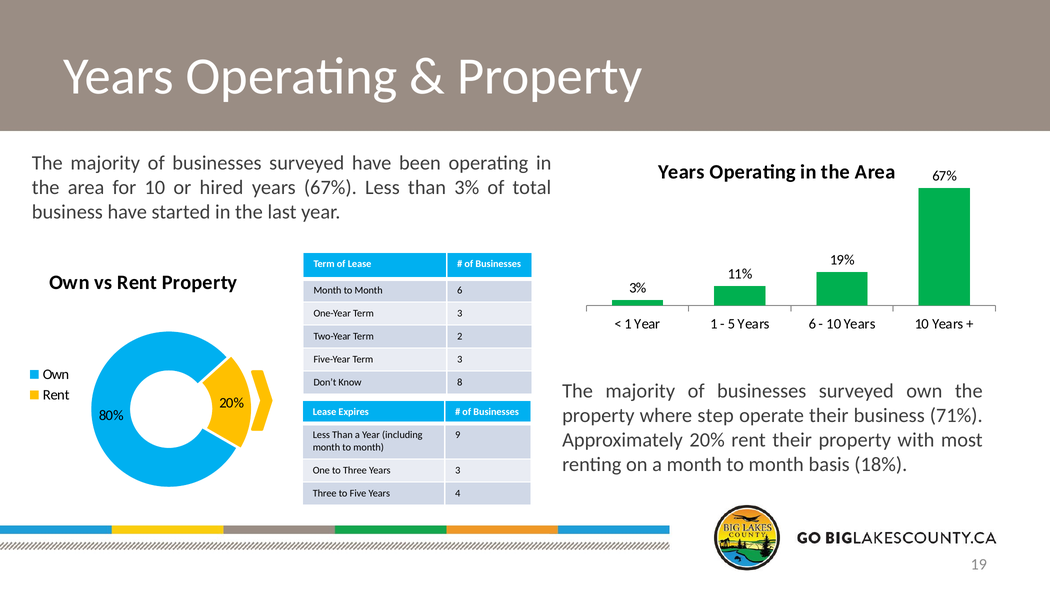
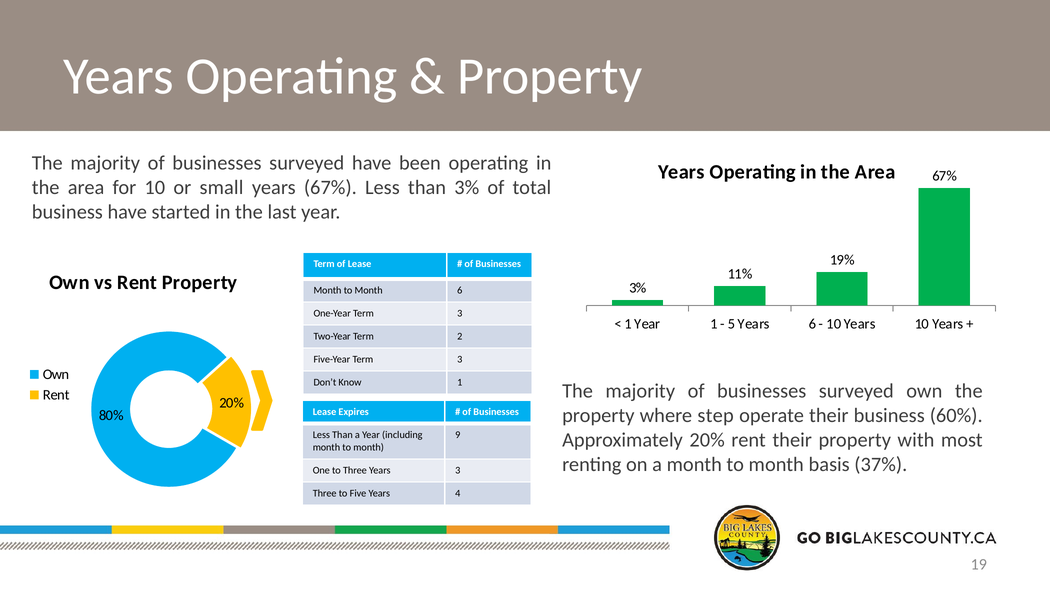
hired: hired -> small (221, 187)
Know 8: 8 -> 1 (460, 382)
71%: 71% -> 60% (956, 415)
18%: 18% -> 37% (881, 464)
